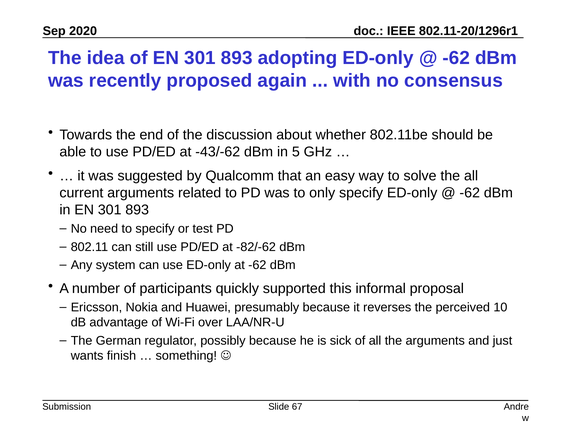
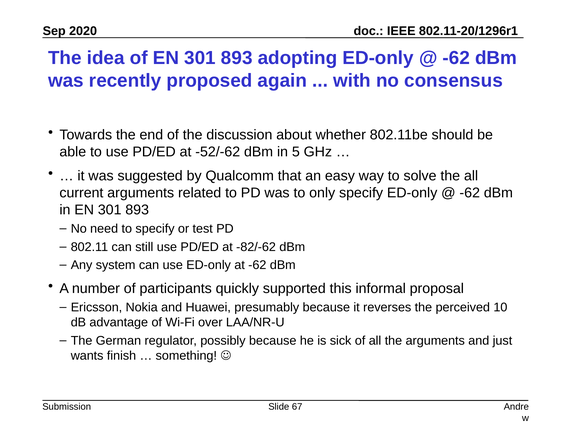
-43/-62: -43/-62 -> -52/-62 (218, 152)
